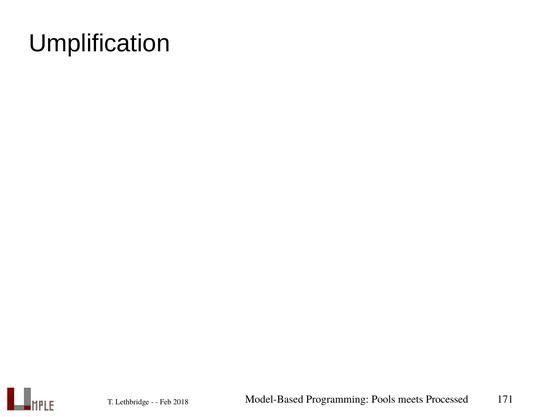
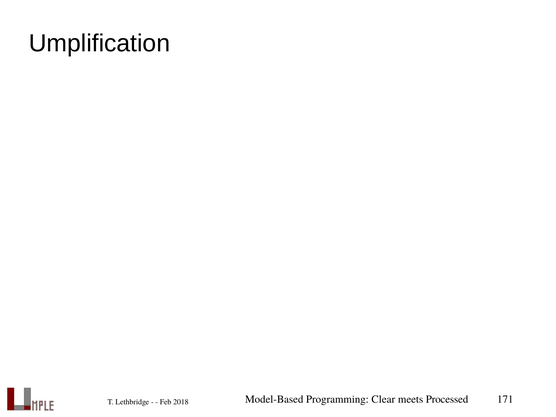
Pools: Pools -> Clear (383, 399)
